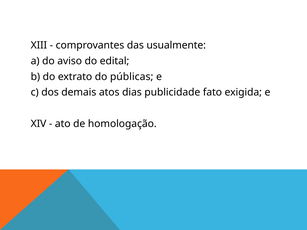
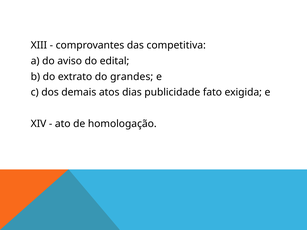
usualmente: usualmente -> competitiva (176, 45)
públicas: públicas -> grandes (132, 77)
